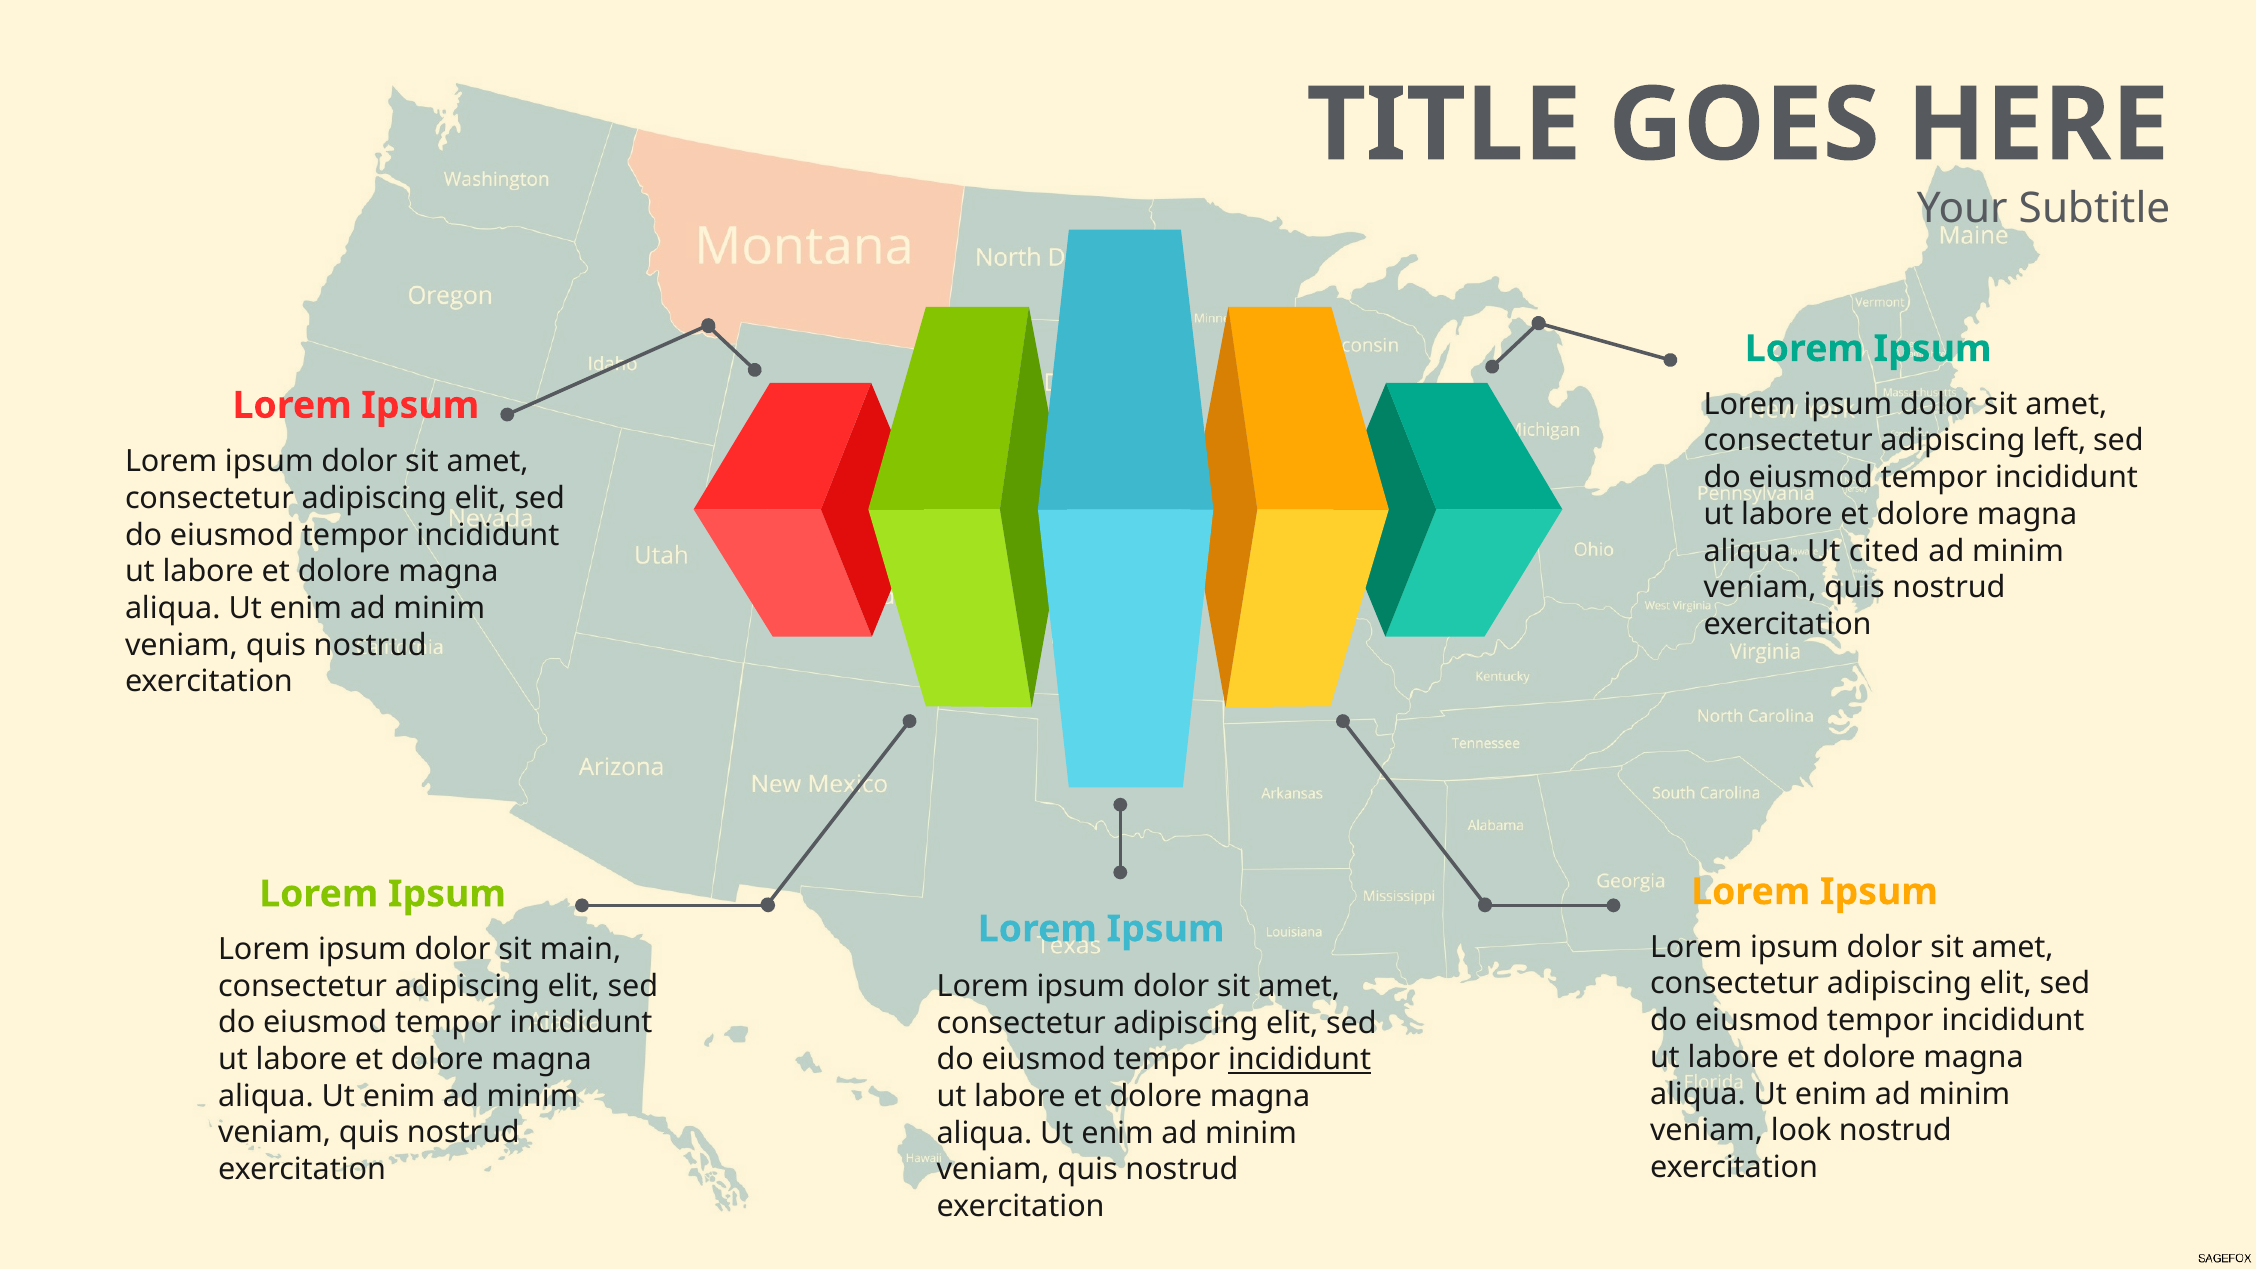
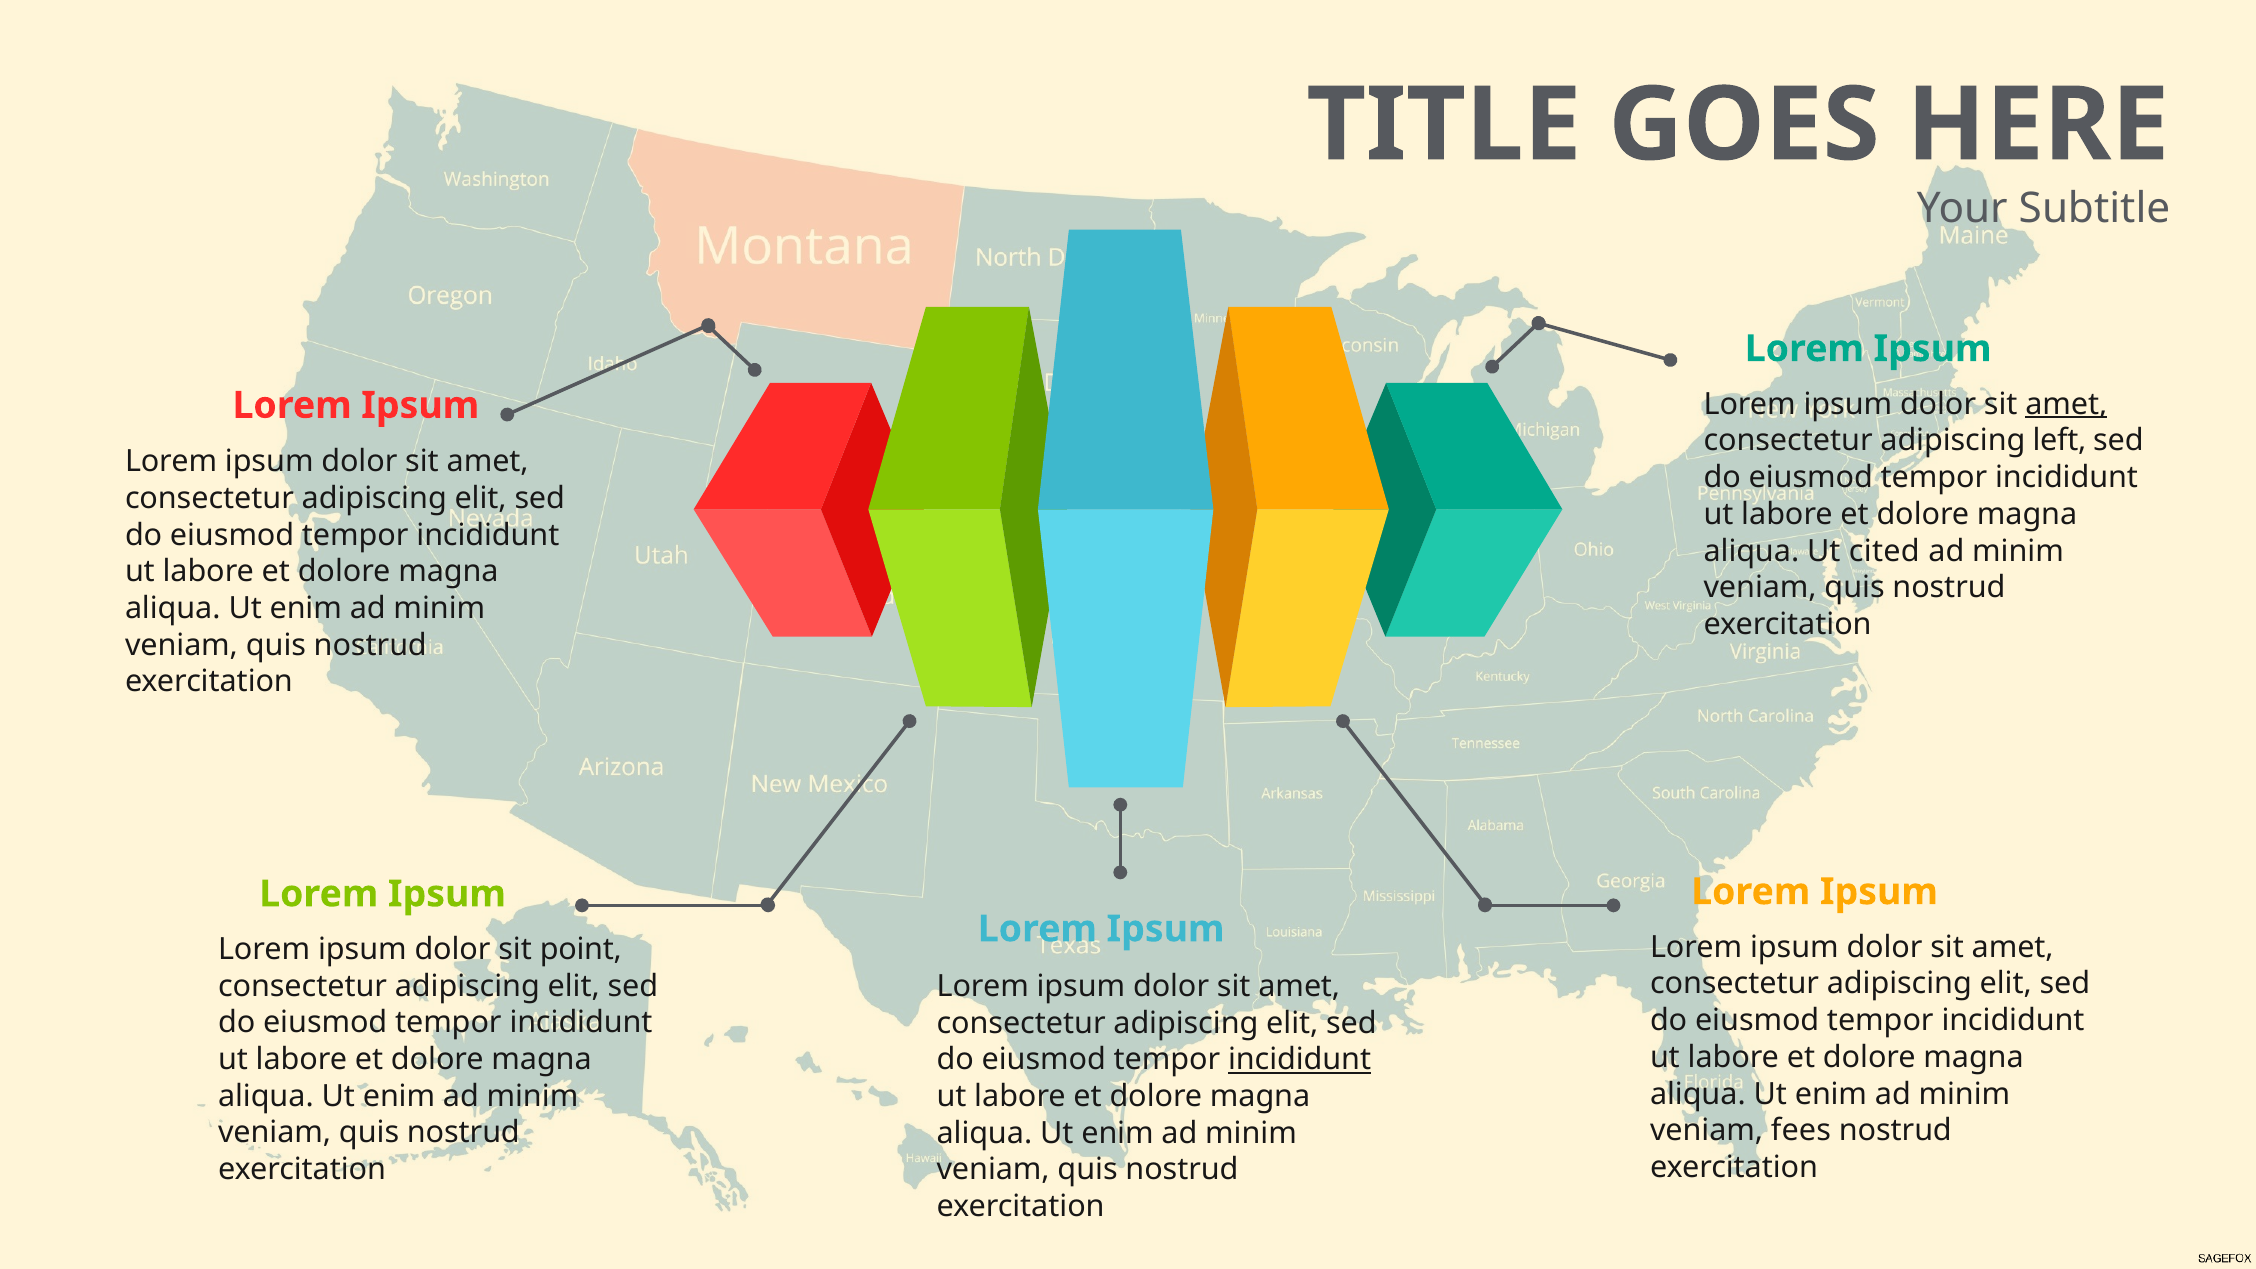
amet underline: none -> present (2066, 404)
main: main -> point (581, 949)
look: look -> fees (1801, 1131)
